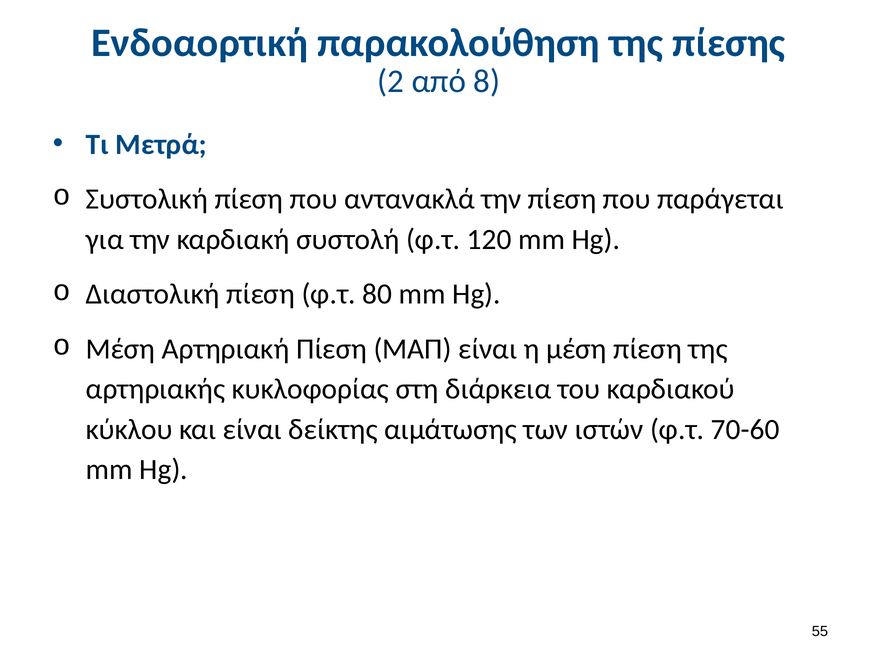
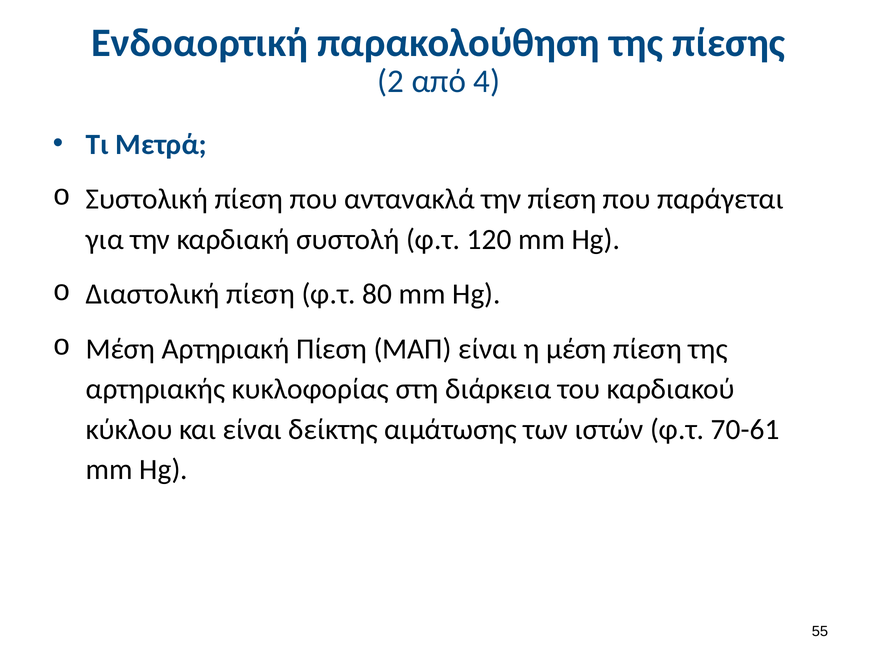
8: 8 -> 4 (487, 81)
70-60: 70-60 -> 70-61 (745, 429)
